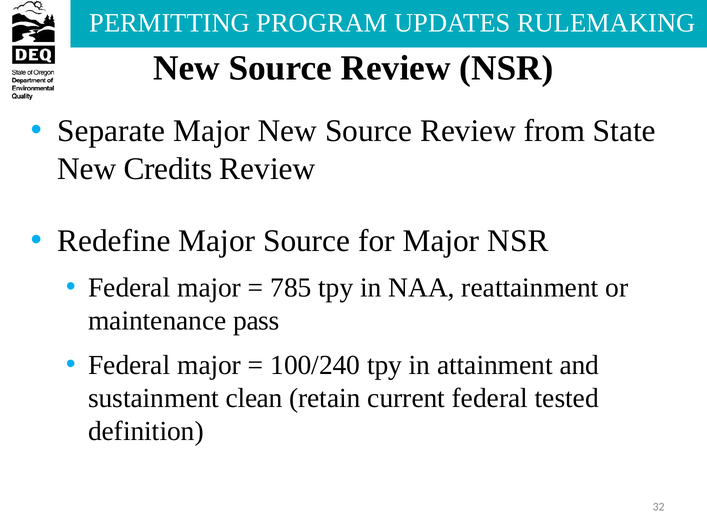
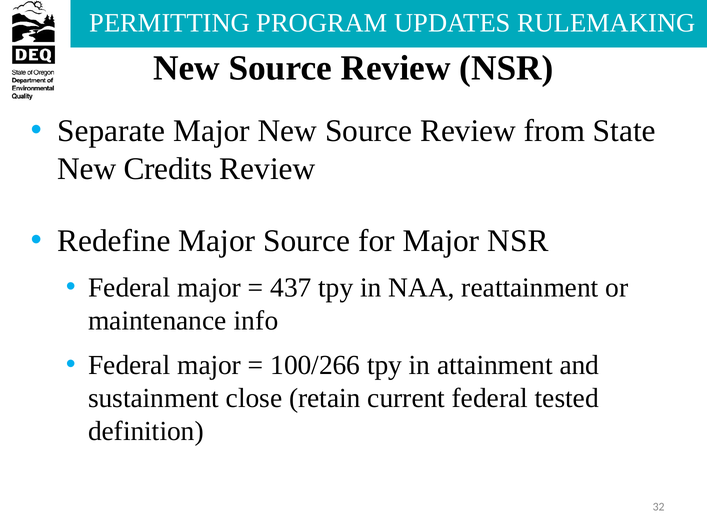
785: 785 -> 437 (291, 287)
pass: pass -> info (256, 320)
100/240: 100/240 -> 100/266 (315, 364)
clean: clean -> close (254, 397)
